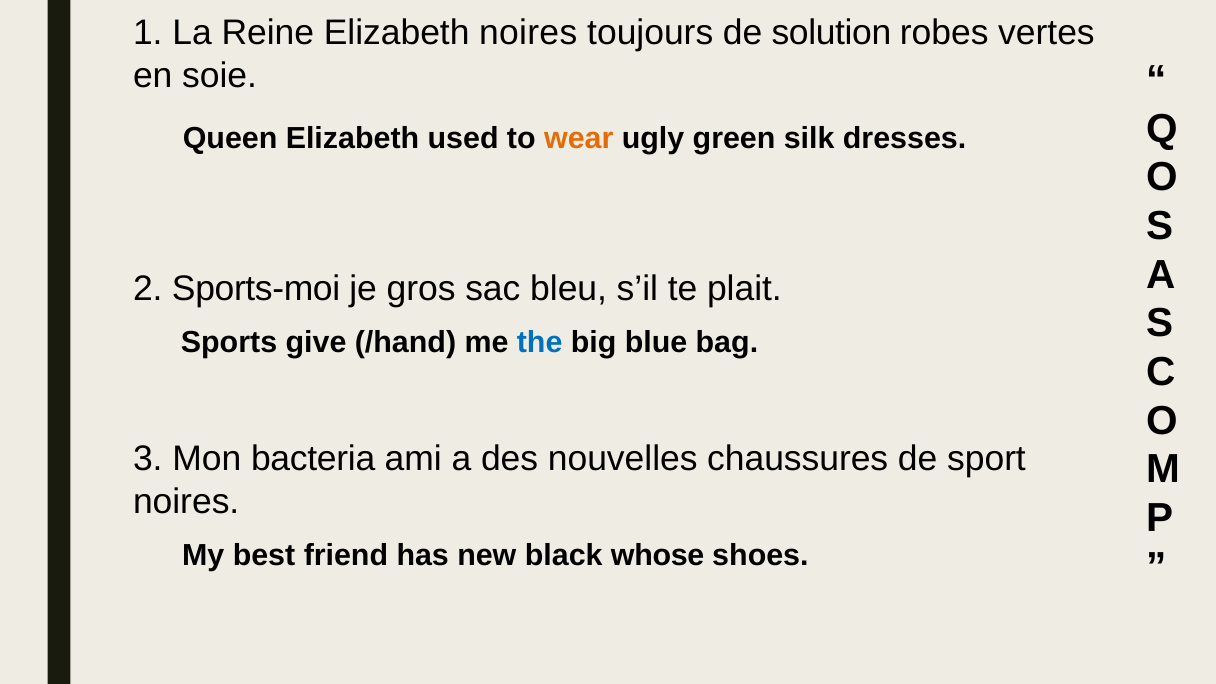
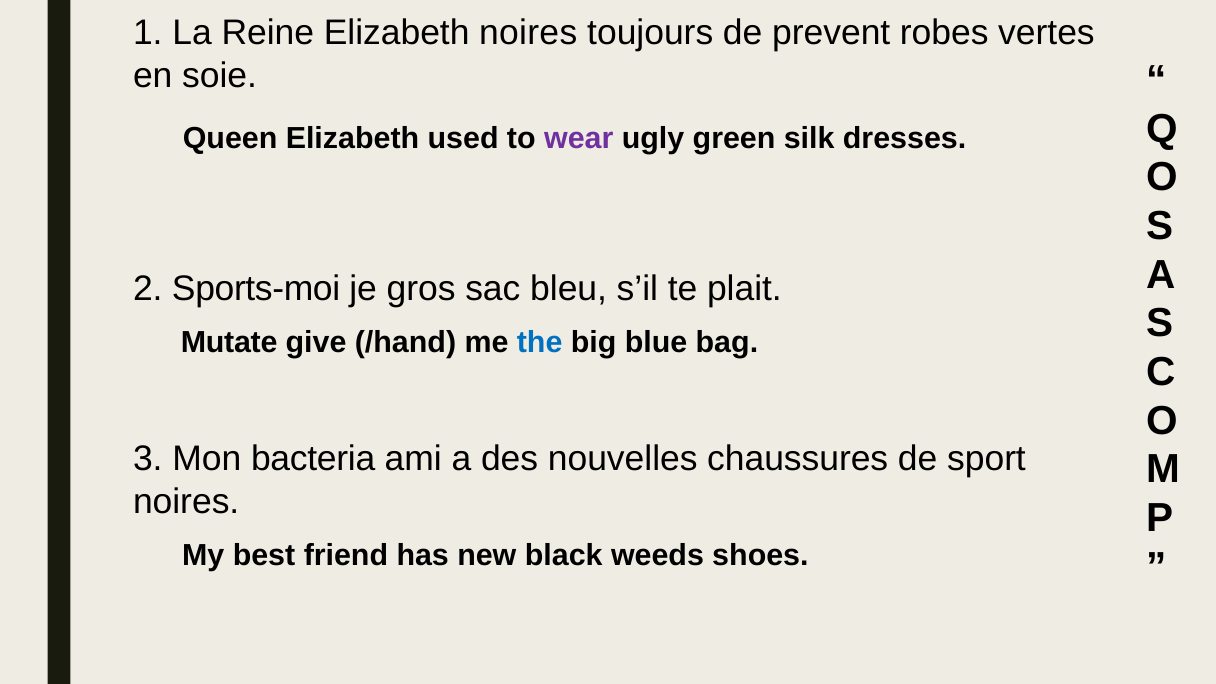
solution: solution -> prevent (831, 33)
wear colour: orange -> purple (579, 138)
Sports: Sports -> Mutate (229, 343)
whose: whose -> weeds (657, 555)
